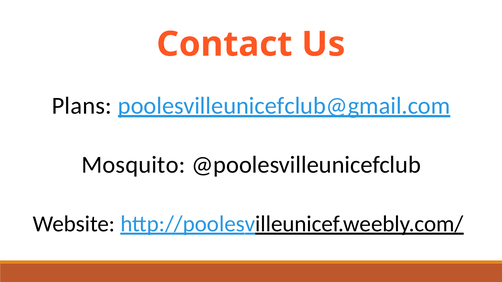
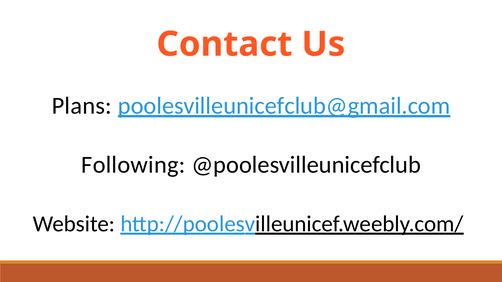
Mosquito: Mosquito -> Following (133, 165)
